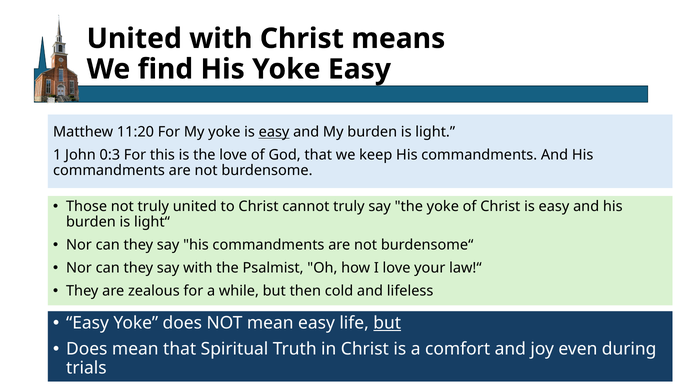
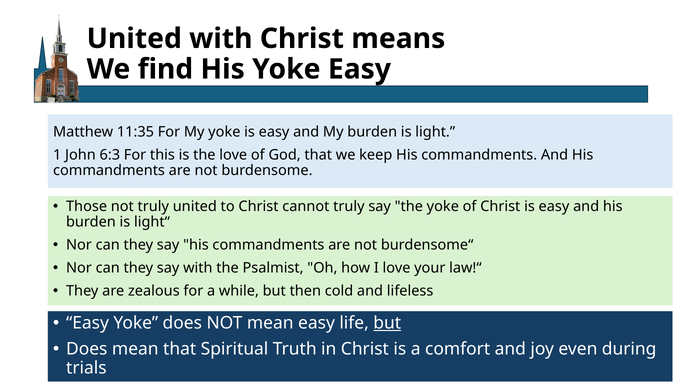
11:20: 11:20 -> 11:35 (135, 132)
easy underline: present -> none (274, 132)
0:3: 0:3 -> 6:3 (110, 155)
